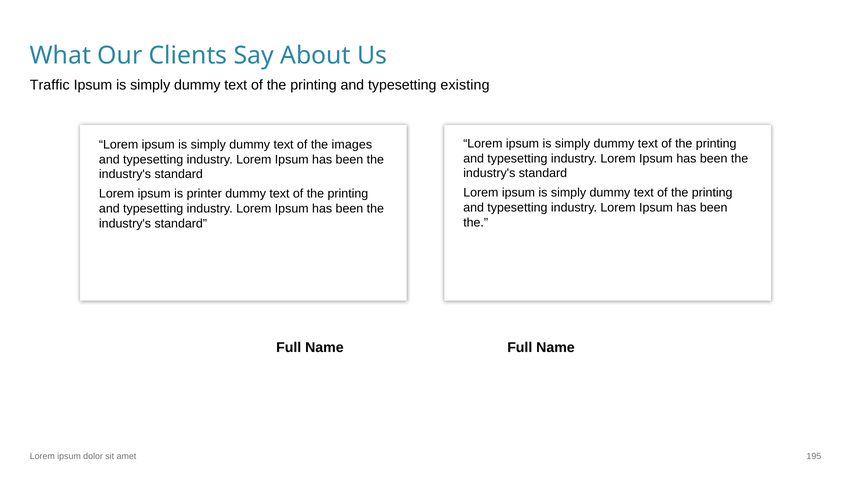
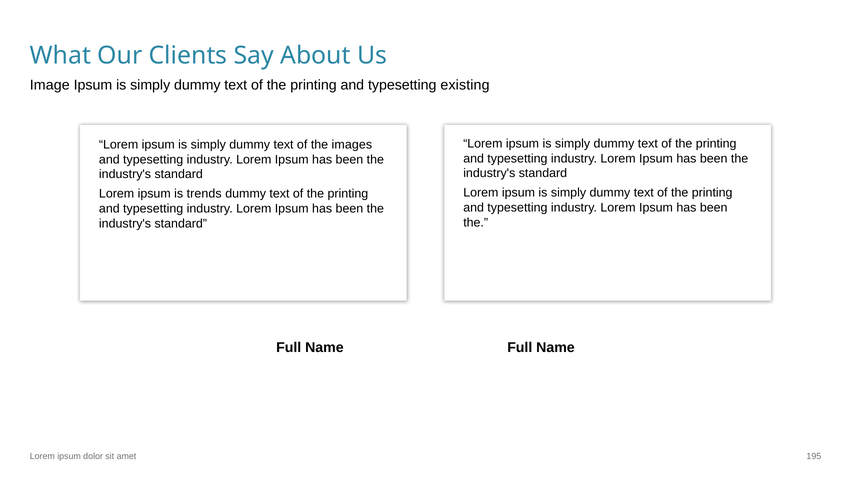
Traffic: Traffic -> Image (50, 85)
printer: printer -> trends (204, 194)
